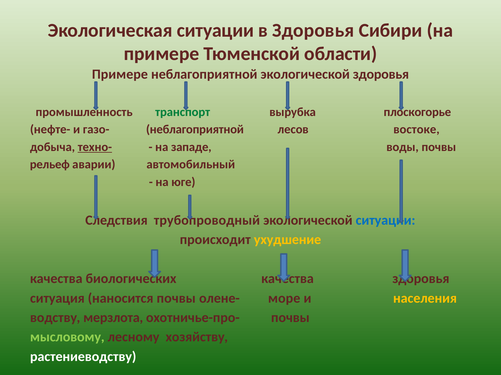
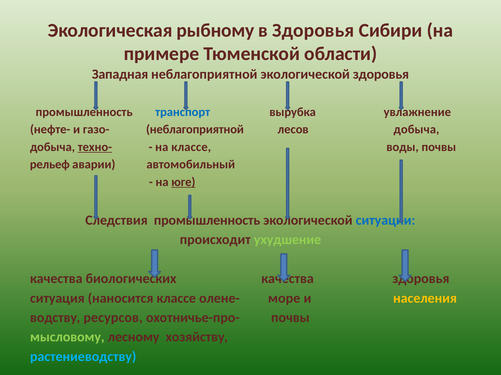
Экологическая ситуации: ситуации -> рыбному (215, 31)
Примере: Примере -> Западная (120, 74)
транспорт colour: green -> blue (183, 112)
плоскогорье: плоскогорье -> увлажнение (417, 112)
лесов востоке: востоке -> добыча (416, 130)
на западе: западе -> классе (191, 147)
юге underline: none -> present (183, 182)
Следствия трубопроводный: трубопроводный -> промышленность (207, 221)
ухудшение colour: yellow -> light green (288, 240)
наносится почвы: почвы -> классе (176, 299)
мерзлота: мерзлота -> ресурсов (113, 318)
растениеводству colour: white -> light blue (83, 357)
